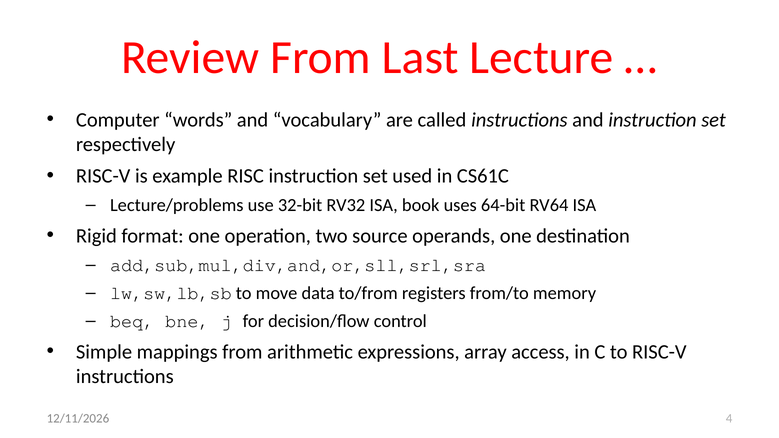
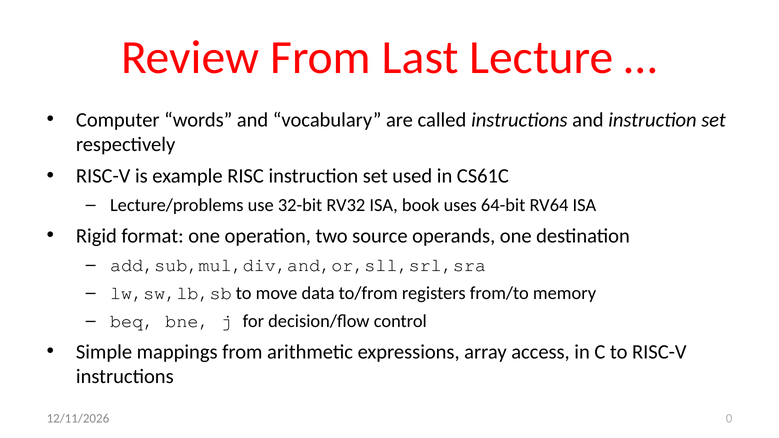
4: 4 -> 0 (729, 419)
